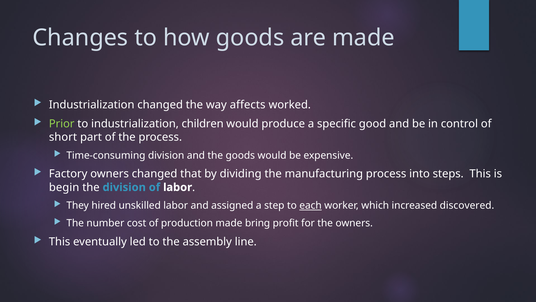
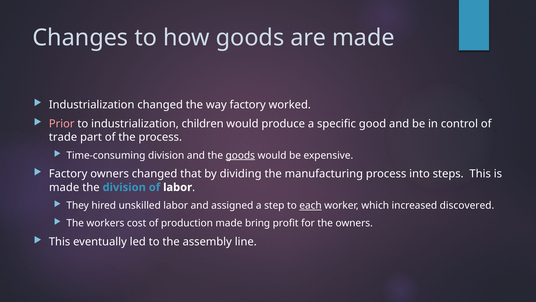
way affects: affects -> factory (248, 105)
Prior colour: light green -> pink (62, 124)
short: short -> trade (63, 137)
goods underline: none -> present (240, 155)
begin: begin -> made (64, 187)
number: number -> workers (105, 223)
